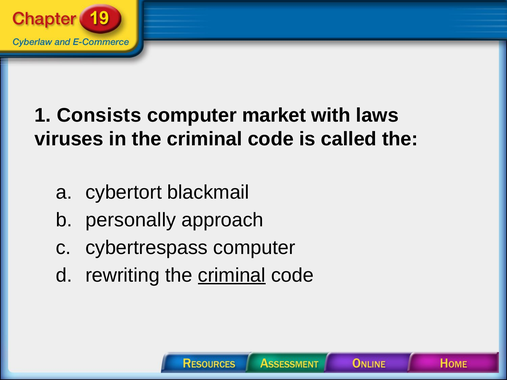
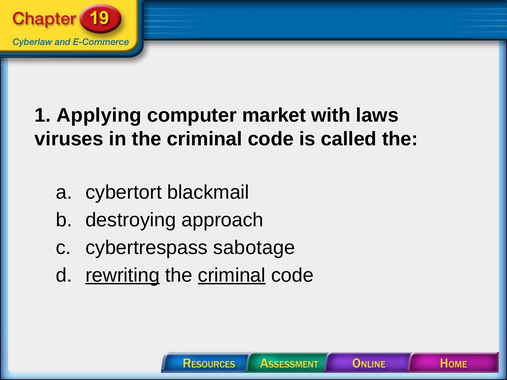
Consists: Consists -> Applying (99, 115)
personally: personally -> destroying (131, 220)
cybertrespass computer: computer -> sabotage (254, 248)
rewriting underline: none -> present (123, 275)
